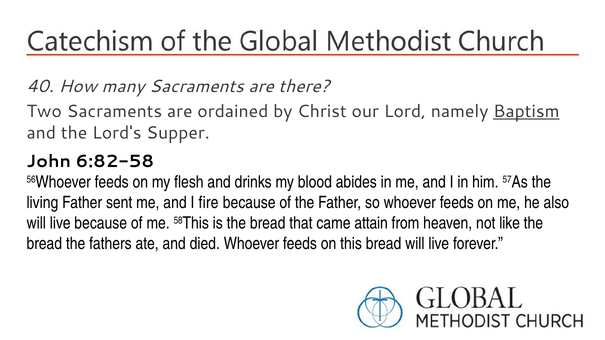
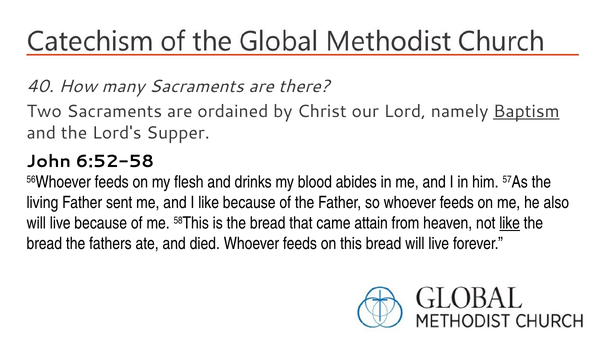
6:82-58: 6:82-58 -> 6:52-58 (115, 162)
I fire: fire -> like (209, 203)
like underline: none -> present (510, 223)
